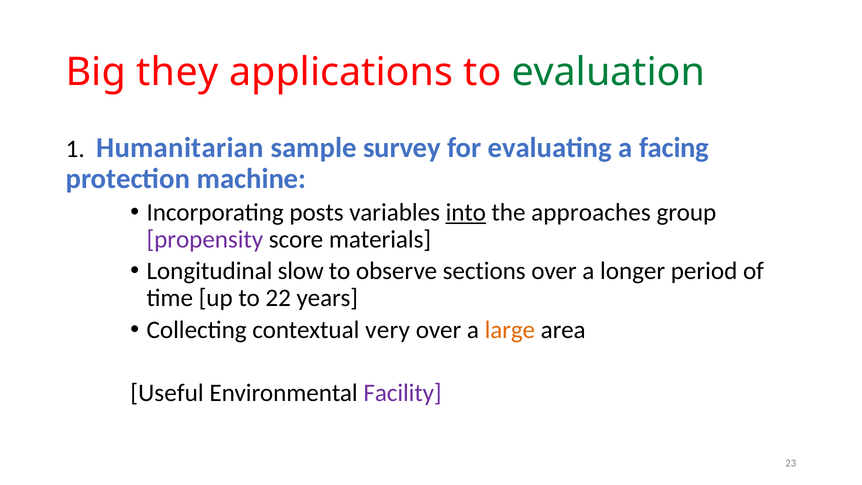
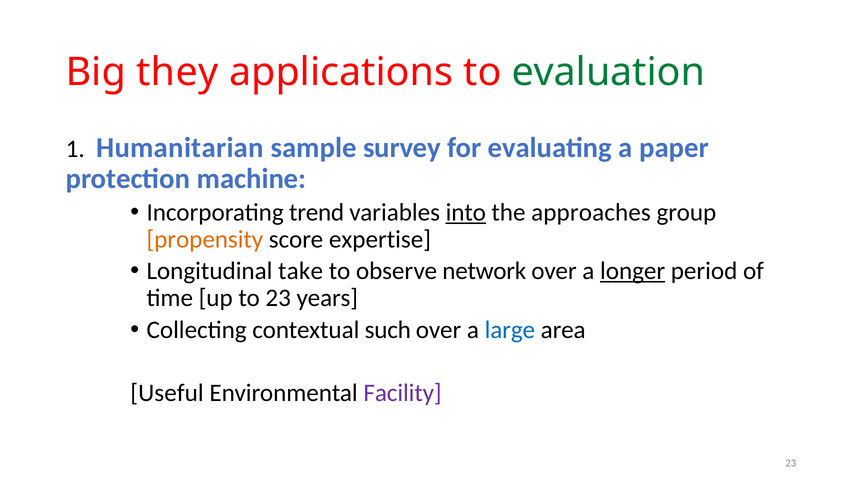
facing: facing -> paper (674, 148)
posts: posts -> trend (317, 212)
propensity colour: purple -> orange (205, 239)
materials: materials -> expertise (380, 239)
slow: slow -> take (301, 271)
sections: sections -> network (484, 271)
longer underline: none -> present (633, 271)
to 22: 22 -> 23 (278, 298)
very: very -> such (388, 330)
large colour: orange -> blue (510, 330)
